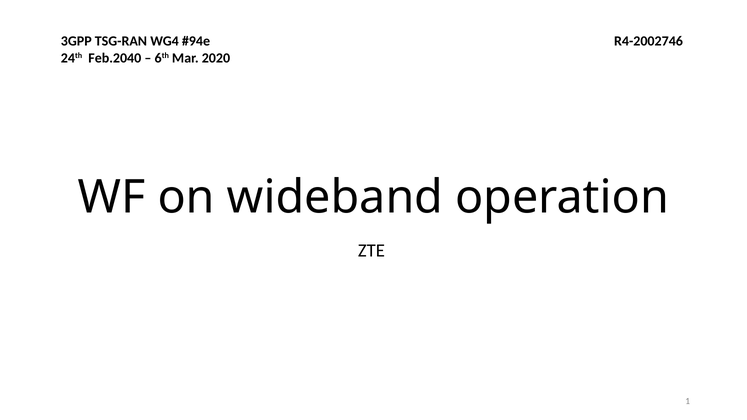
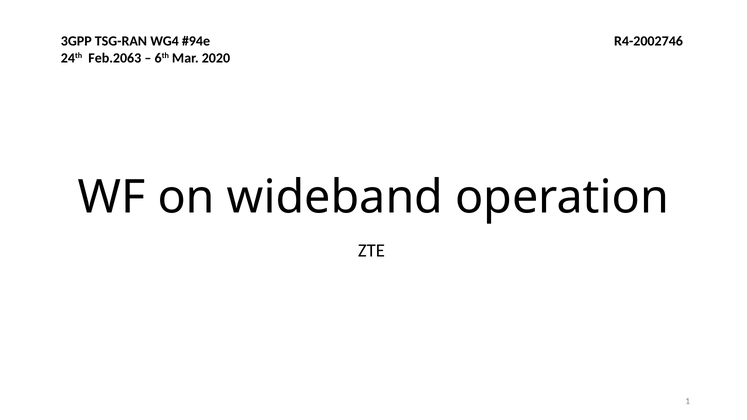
Feb.2040: Feb.2040 -> Feb.2063 (115, 58)
